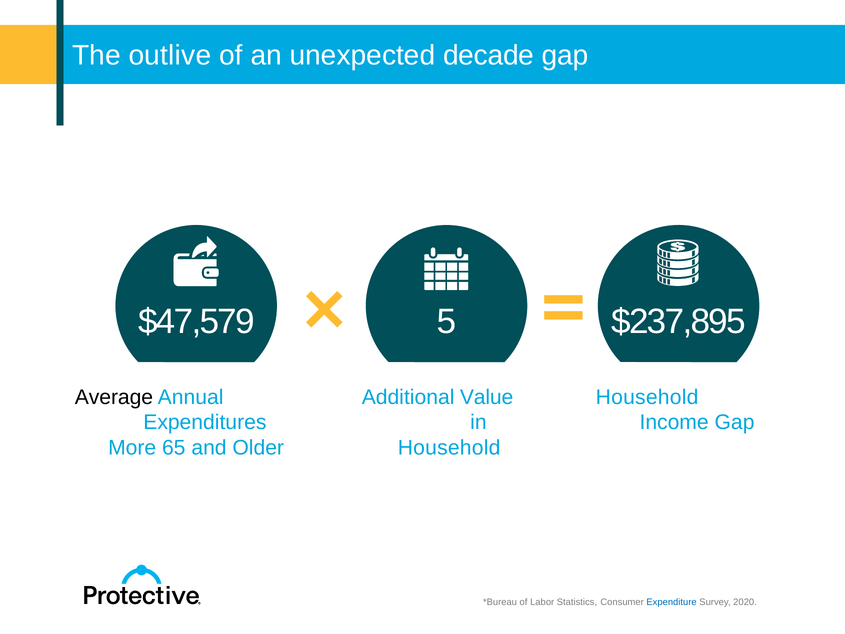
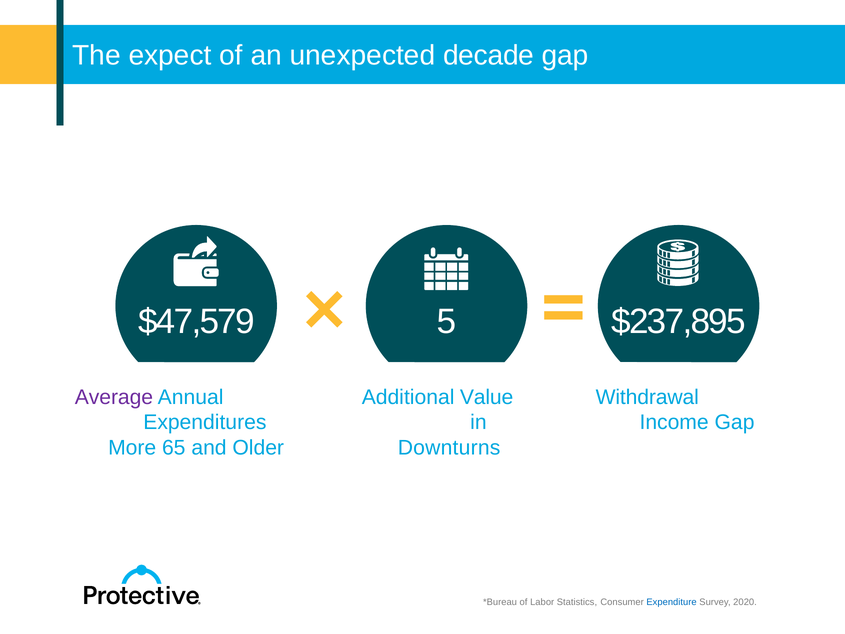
outlive: outlive -> expect (170, 55)
Average colour: black -> purple (114, 397)
Household: Household -> Withdrawal (647, 397)
Household: Household -> Downturns (449, 448)
